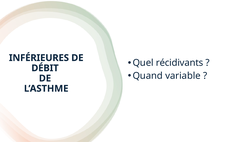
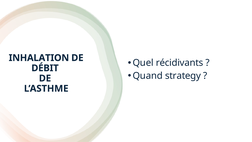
INFÉRIEURES: INFÉRIEURES -> INHALATION (39, 58)
variable: variable -> strategy (183, 76)
